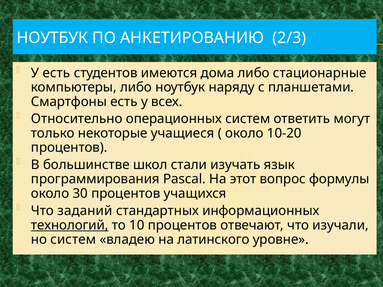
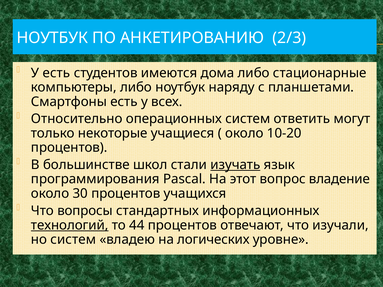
изучать underline: none -> present (235, 165)
формулы: формулы -> владение (339, 179)
заданий: заданий -> вопросы (85, 211)
10: 10 -> 44 (137, 225)
латинского: латинского -> логических (213, 240)
